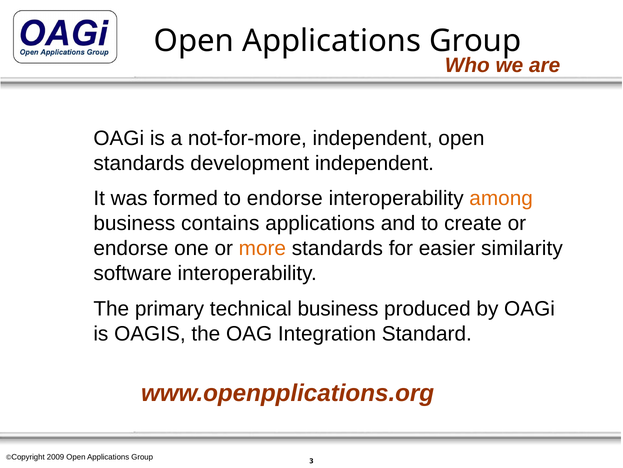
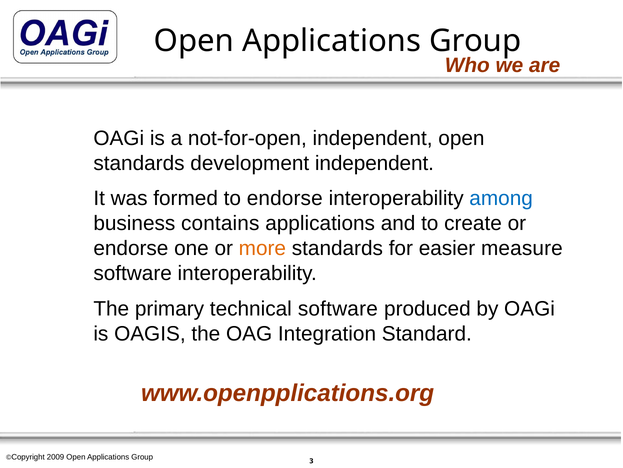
not-for-more: not-for-more -> not-for-open (247, 138)
among colour: orange -> blue (501, 198)
similarity: similarity -> measure (522, 248)
technical business: business -> software (338, 308)
